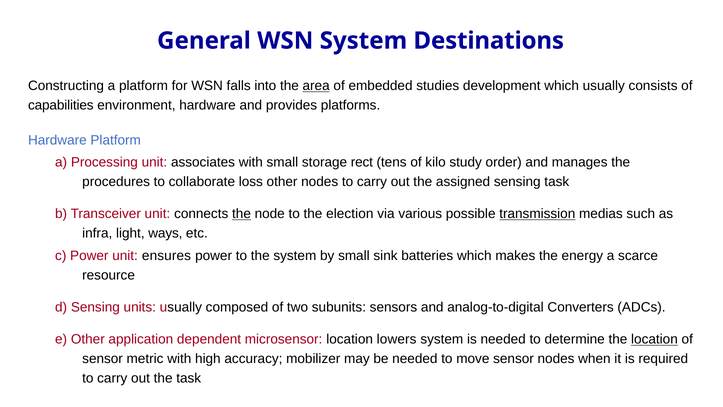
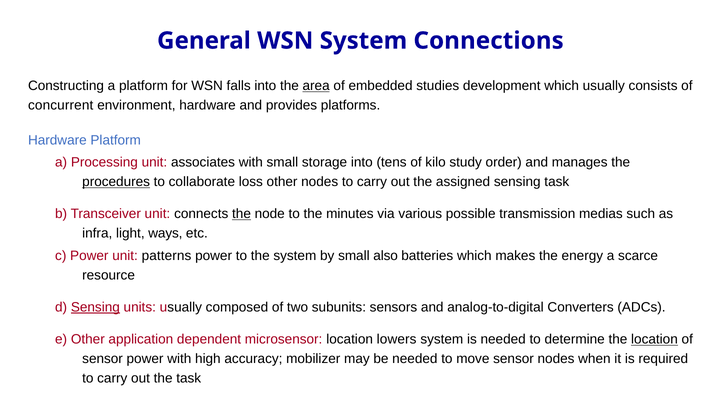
Destinations: Destinations -> Connections (489, 41)
capabilities: capabilities -> concurrent (61, 105)
storage rect: rect -> into (362, 162)
procedures underline: none -> present (116, 182)
election: election -> minutes (350, 214)
transmission underline: present -> none (537, 214)
ensures: ensures -> patterns (167, 256)
sink: sink -> also (386, 256)
Sensing underline: none -> present (95, 307)
sensor metric: metric -> power (145, 359)
